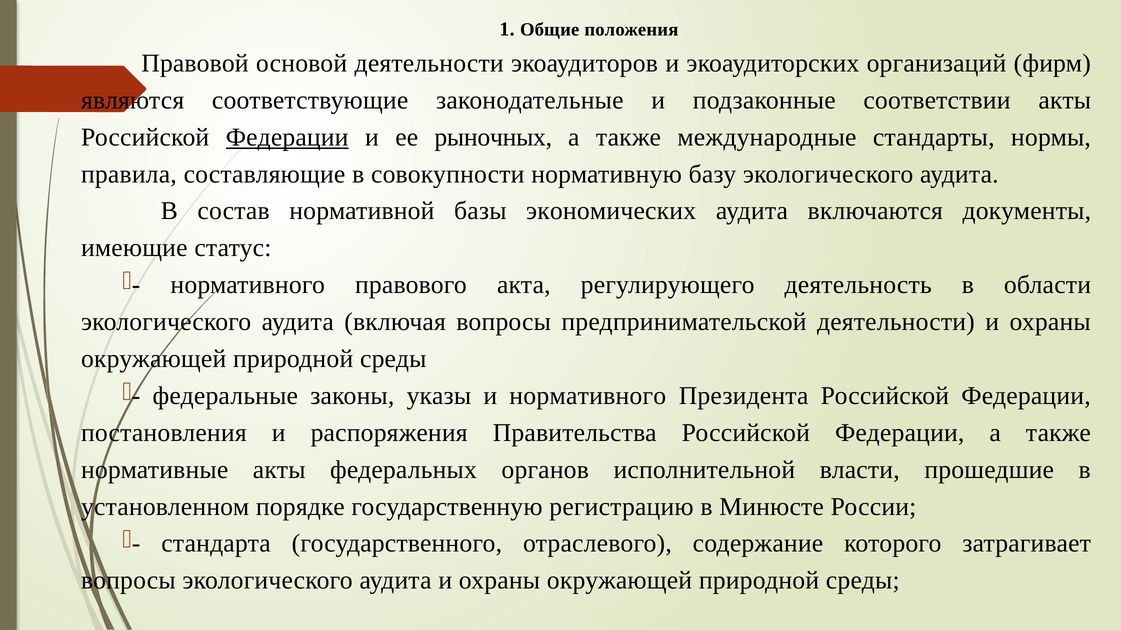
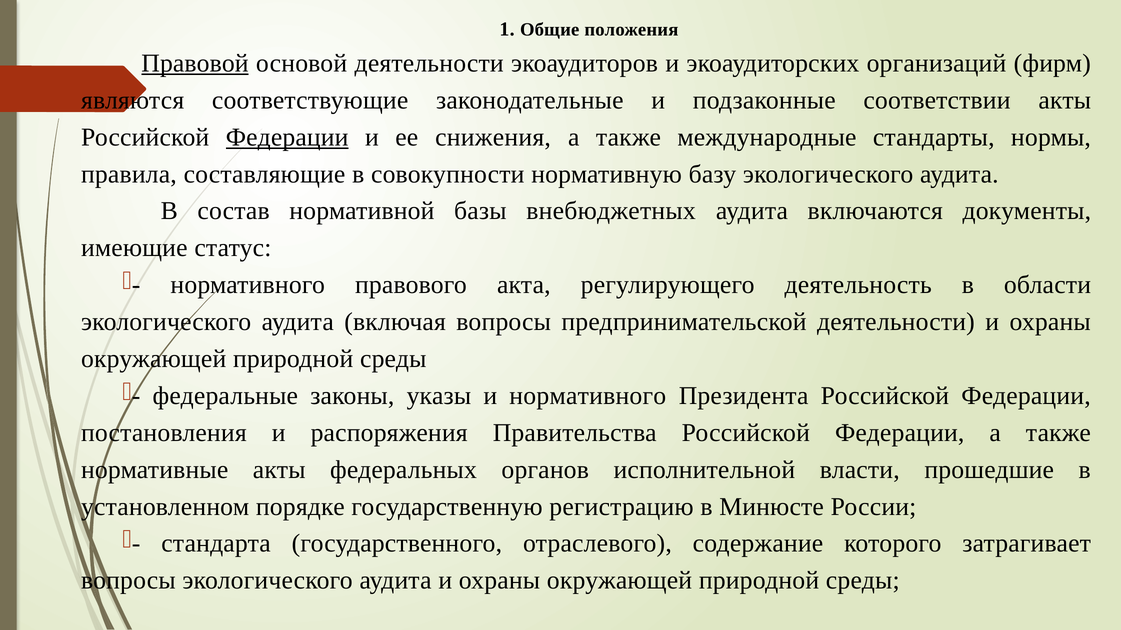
Правовой underline: none -> present (195, 63)
рыночных: рыночных -> снижения (493, 137)
экономических: экономических -> внебюджетных (611, 211)
